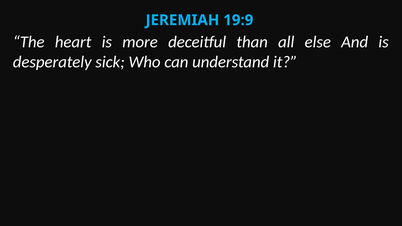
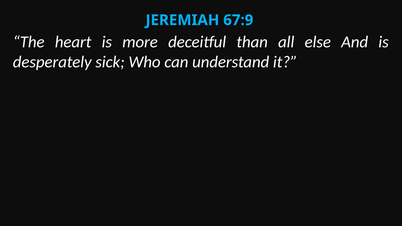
19:9: 19:9 -> 67:9 (238, 20)
